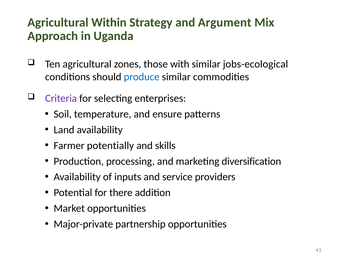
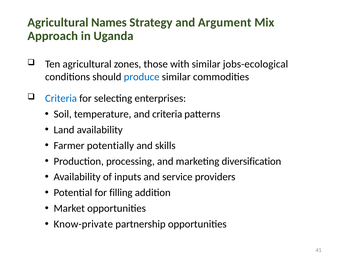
Within: Within -> Names (109, 22)
Criteria colour: purple -> blue (61, 98)
and ensure: ensure -> criteria (167, 114)
there: there -> filling (121, 193)
Major-private: Major-private -> Know-private (83, 224)
